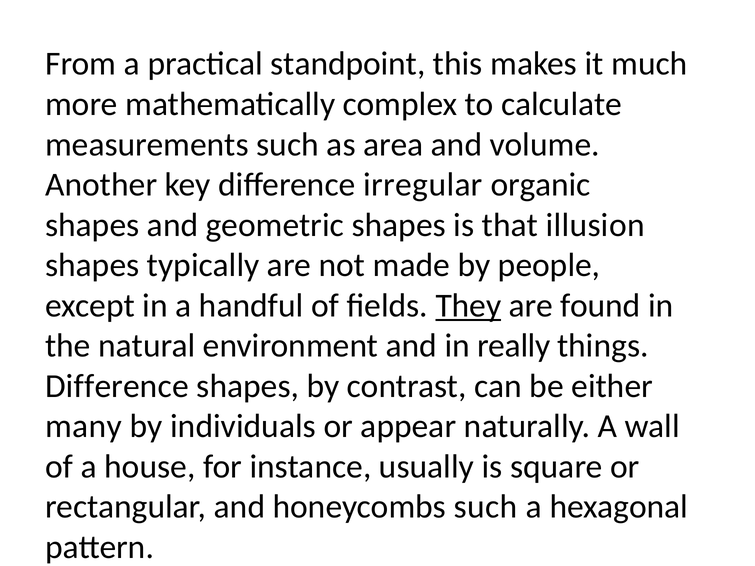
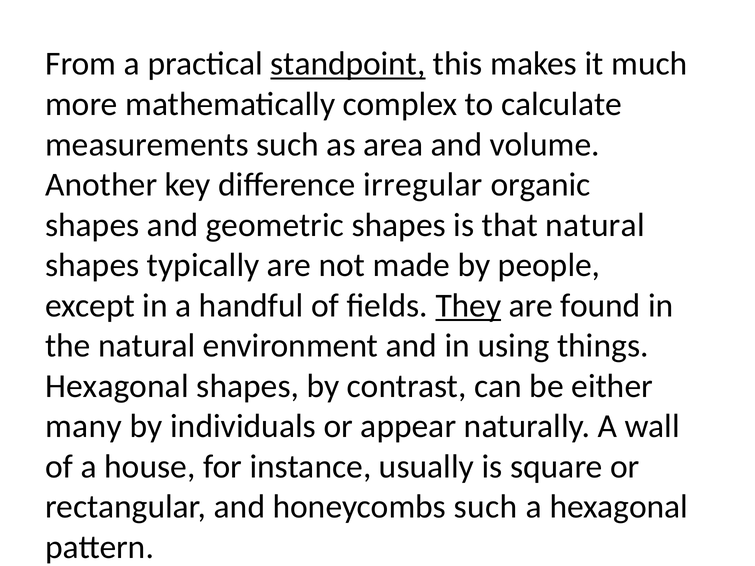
standpoint underline: none -> present (348, 64)
that illusion: illusion -> natural (595, 225)
really: really -> using (514, 346)
Difference: Difference -> Hexagonal (117, 386)
